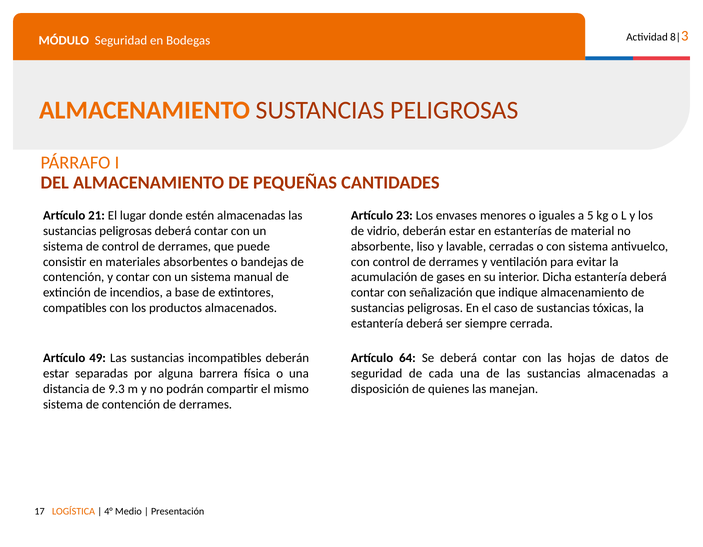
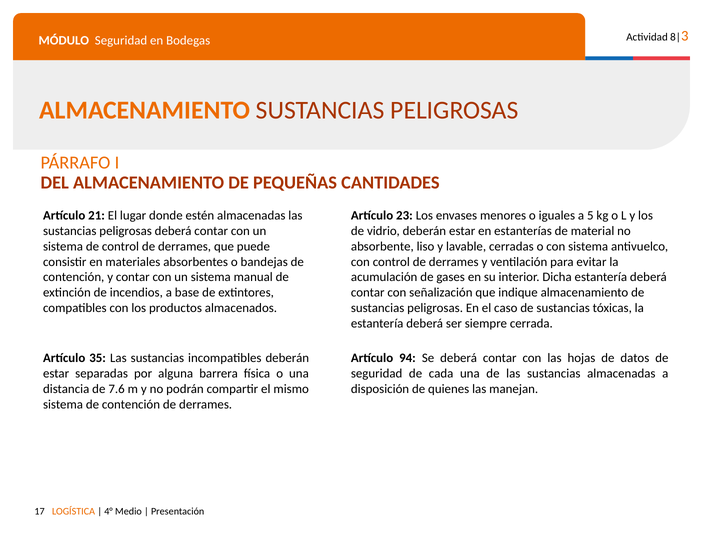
49: 49 -> 35 (98, 358)
64: 64 -> 94 (407, 358)
9.3: 9.3 -> 7.6 (117, 389)
